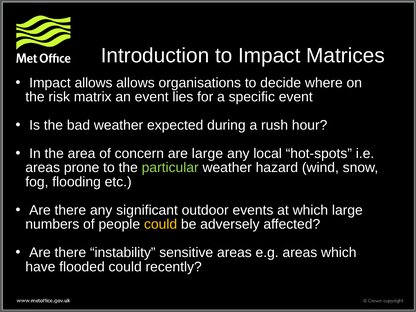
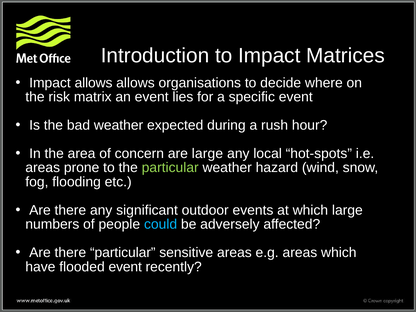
could colour: yellow -> light blue (161, 224)
there instability: instability -> particular (123, 253)
flooded could: could -> event (125, 267)
